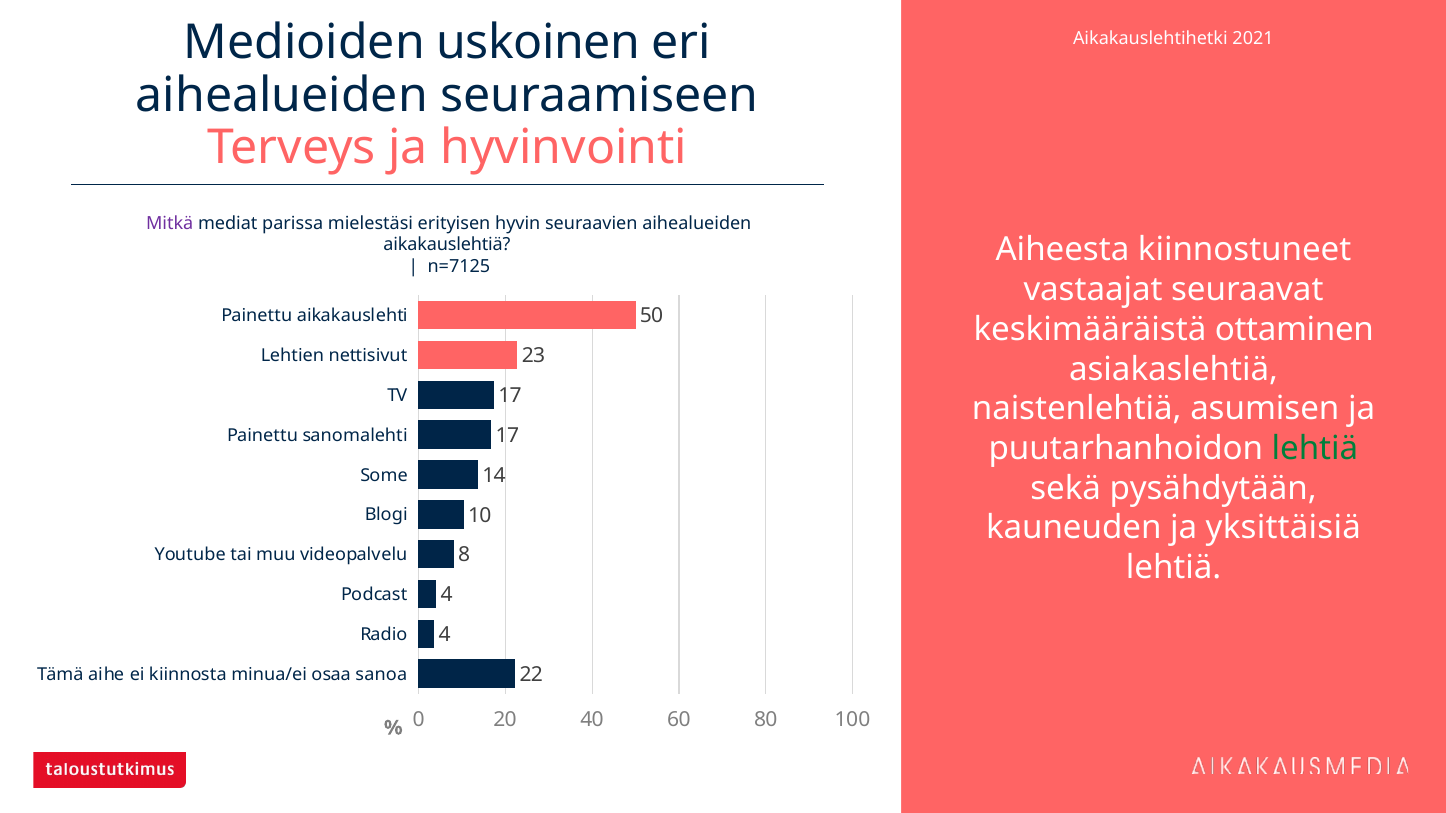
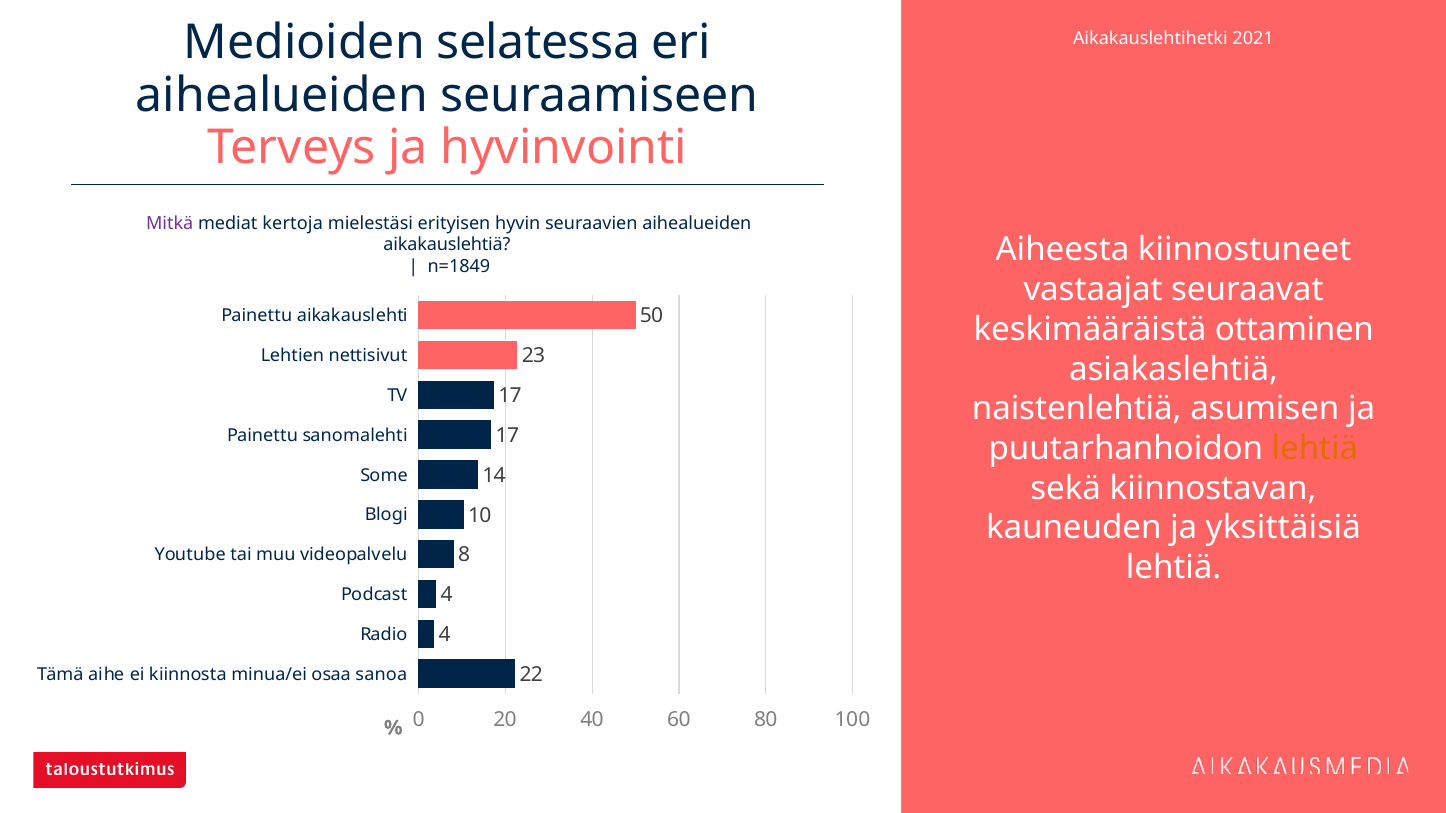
uskoinen: uskoinen -> selatessa (538, 43)
parissa: parissa -> kertoja (293, 223)
n=7125: n=7125 -> n=1849 (459, 267)
lehtiä colour: green -> orange (1315, 449)
pysähdytään: pysähdytään -> kiinnostavan (1213, 488)
